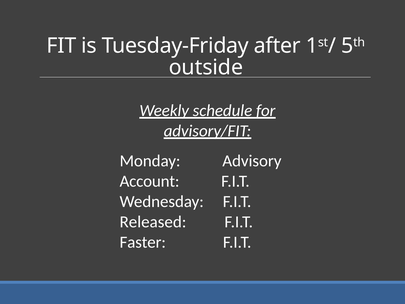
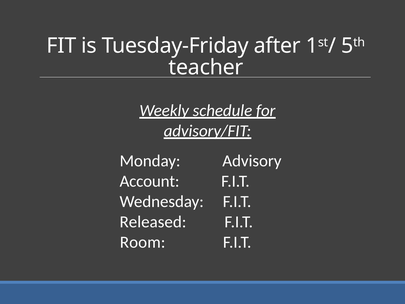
outside: outside -> teacher (206, 68)
Faster: Faster -> Room (143, 242)
